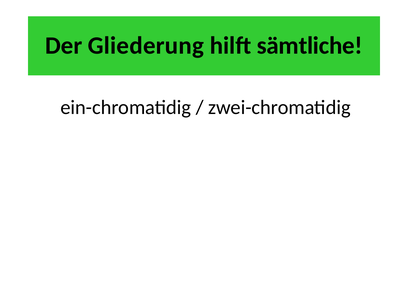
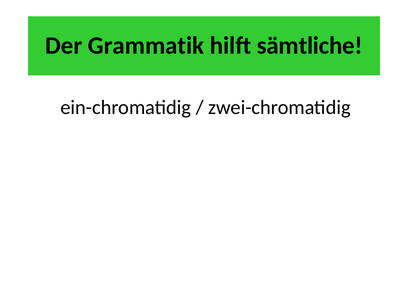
Gliederung: Gliederung -> Grammatik (146, 46)
